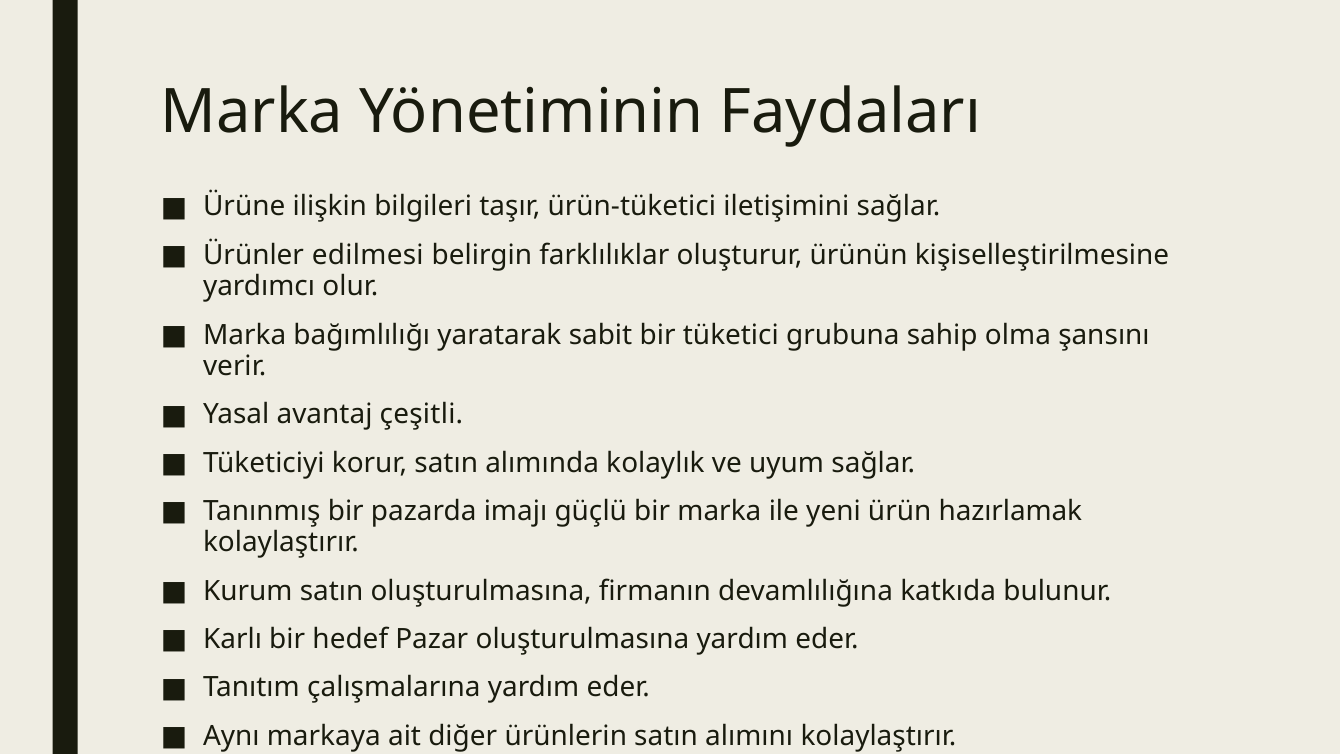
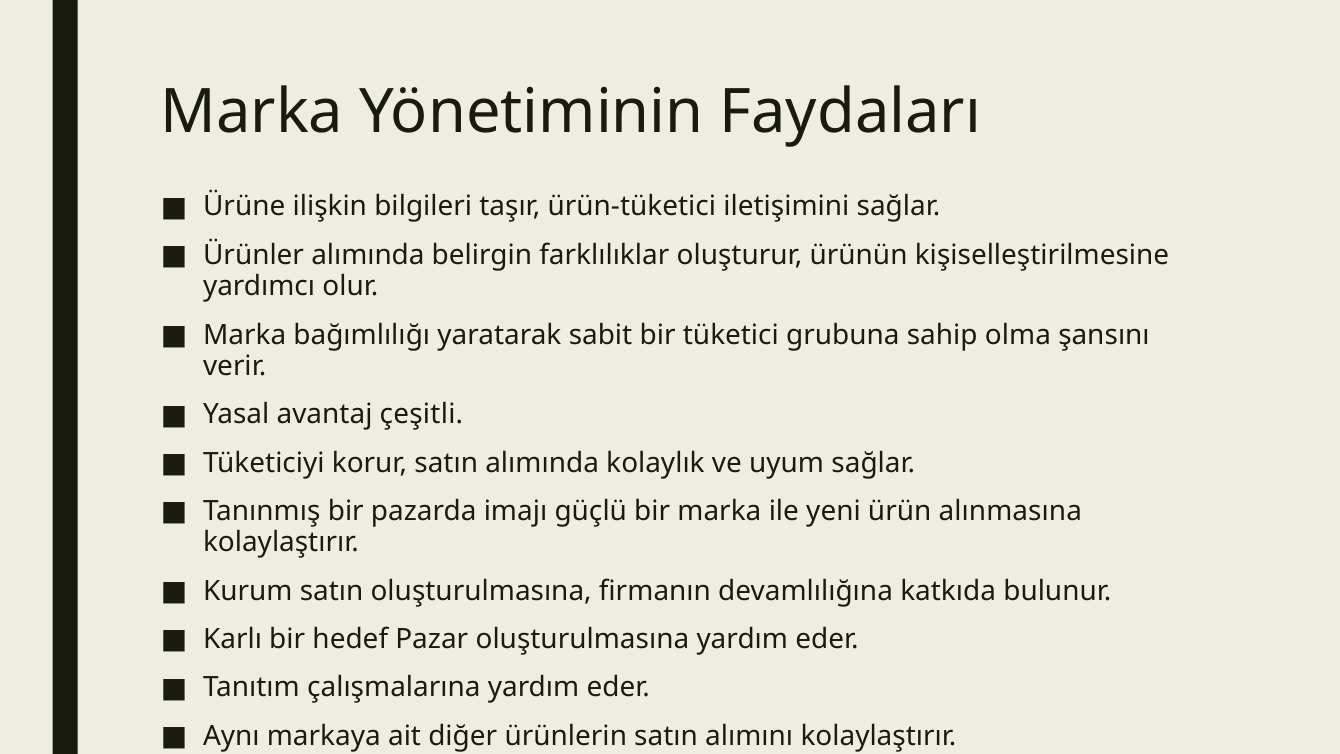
Ürünler edilmesi: edilmesi -> alımında (368, 255)
hazırlamak: hazırlamak -> alınmasına (1010, 511)
